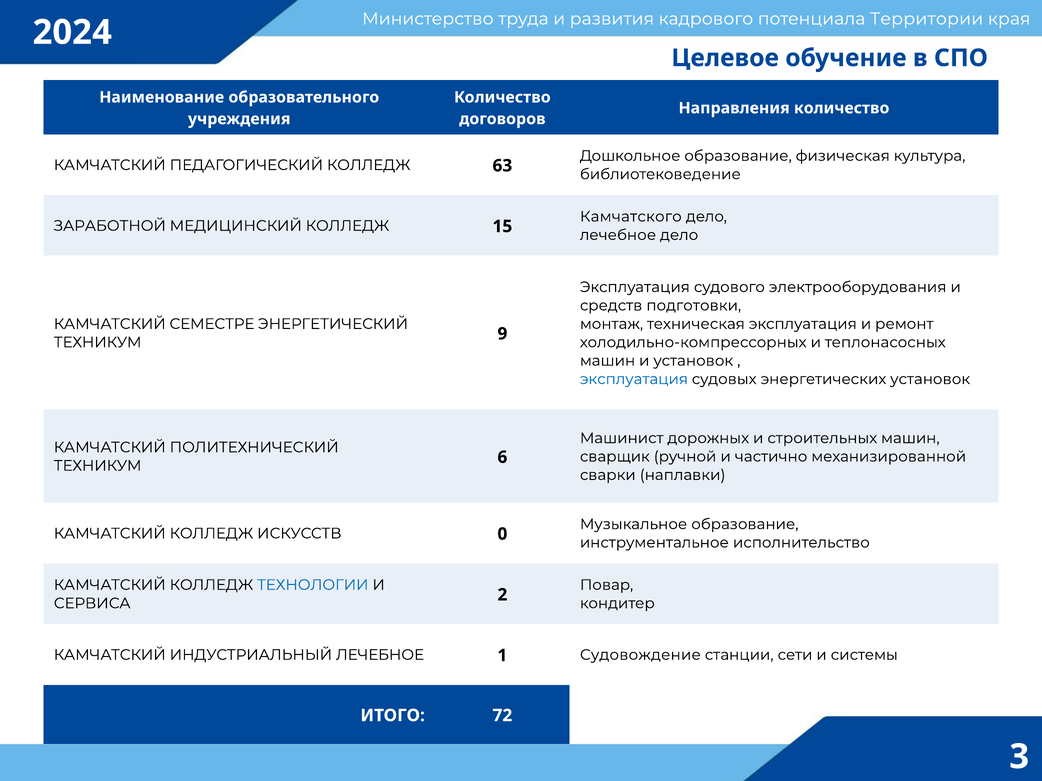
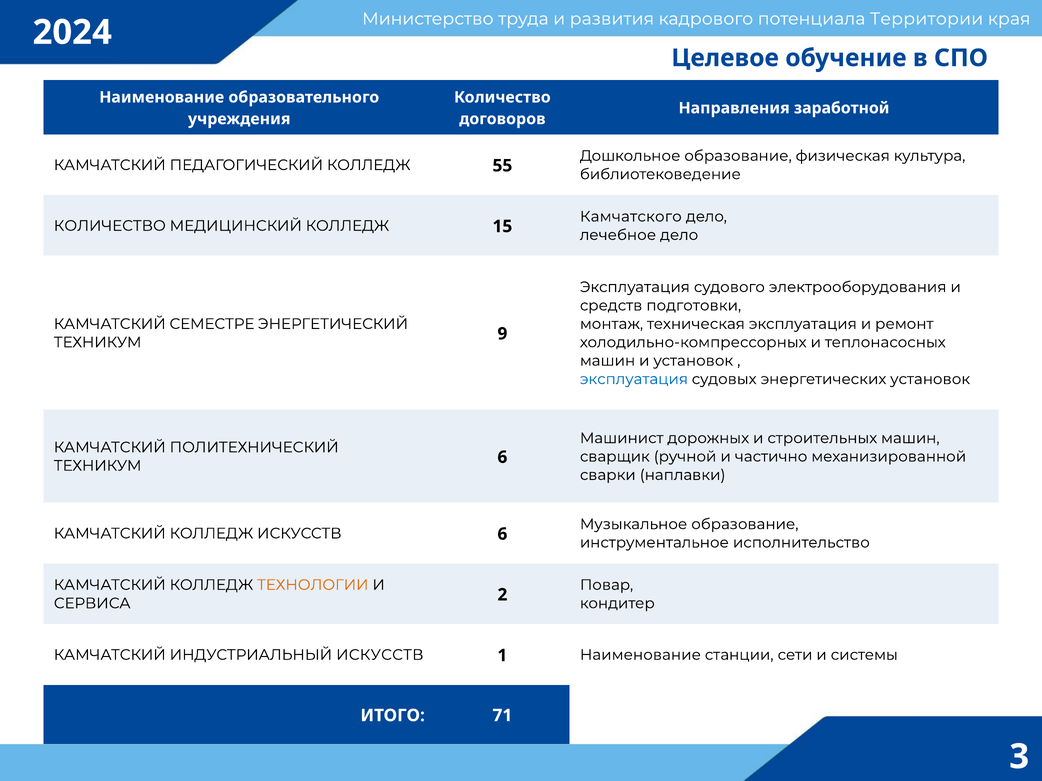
Направления количество: количество -> заработной (842, 108)
63: 63 -> 55 (502, 166)
ЗАРАБОТНОЙ: ЗАРАБОТНОЙ -> КОЛИЧЕСТВО (110, 226)
ИСКУССТВ 0: 0 -> 6 (502, 534)
ТЕХНОЛОГИИ colour: blue -> orange (313, 585)
ИНДУСТРИАЛЬНЫЙ ЛЕЧЕБНОЕ: ЛЕЧЕБНОЕ -> ИСКУССТВ (380, 655)
1 Судовождение: Судовождение -> Наименование (640, 655)
72: 72 -> 71 (502, 716)
